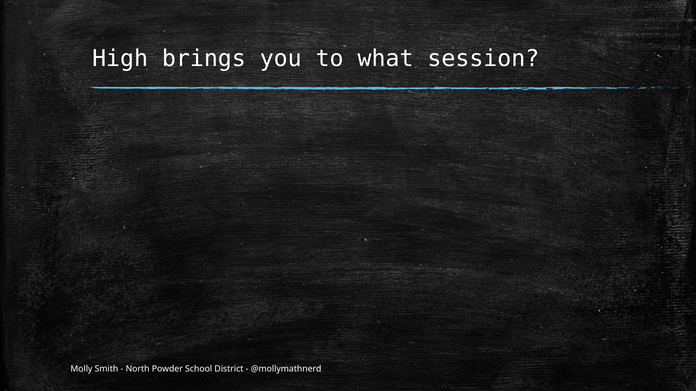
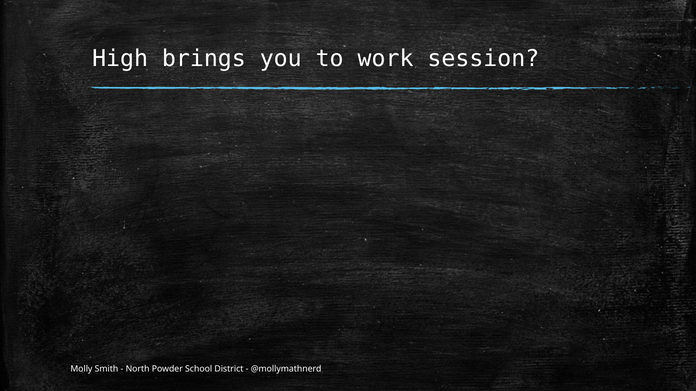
what: what -> work (386, 59)
